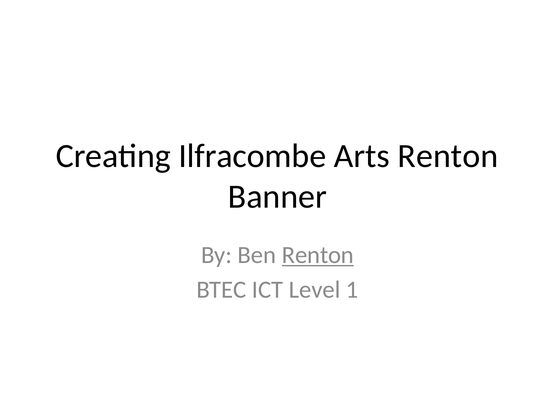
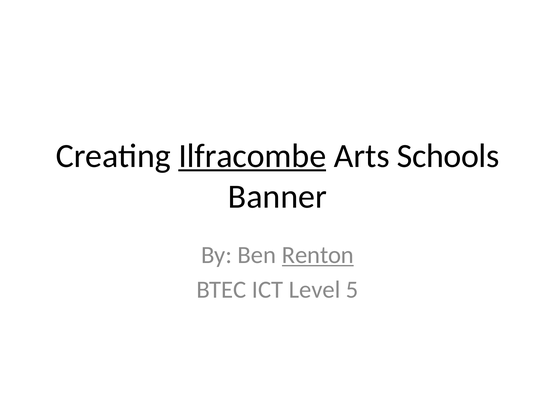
Ilfracombe underline: none -> present (252, 156)
Arts Renton: Renton -> Schools (448, 156)
1: 1 -> 5 (352, 290)
